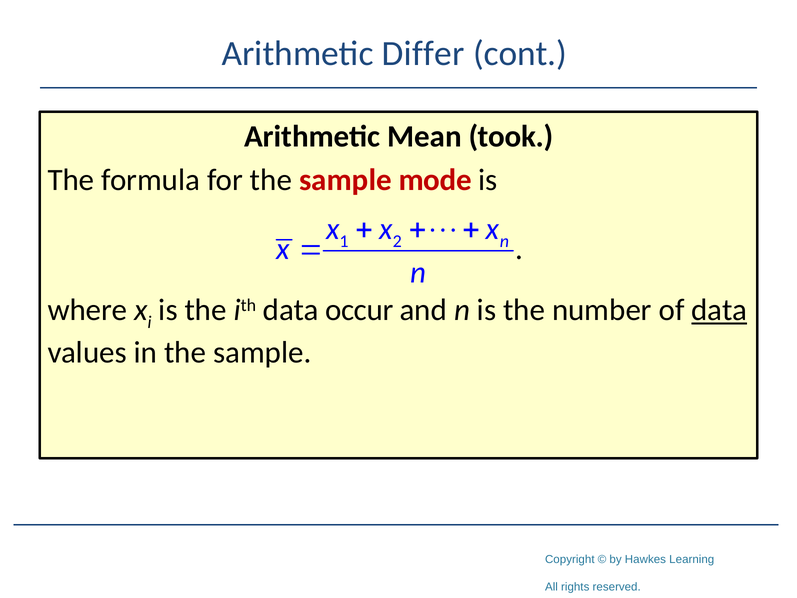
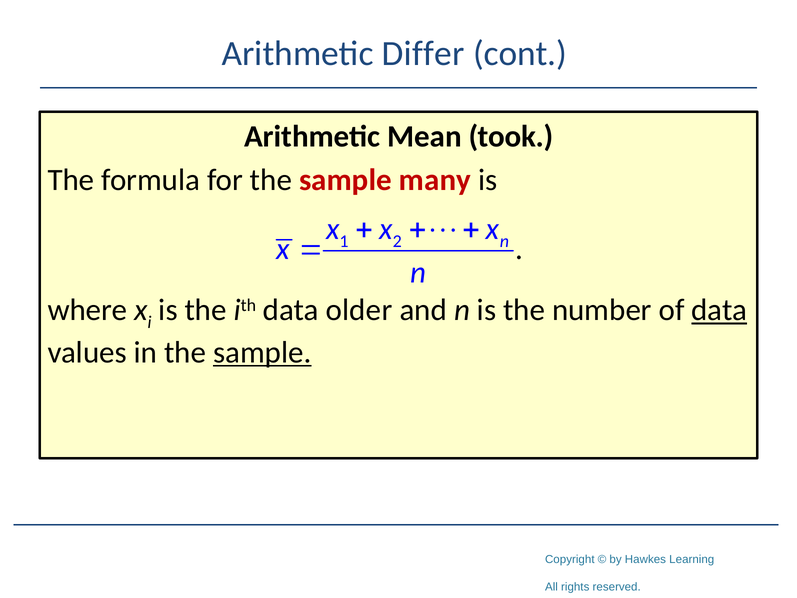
mode: mode -> many (435, 180)
occur: occur -> older (359, 310)
sample underline: none -> present (262, 352)
